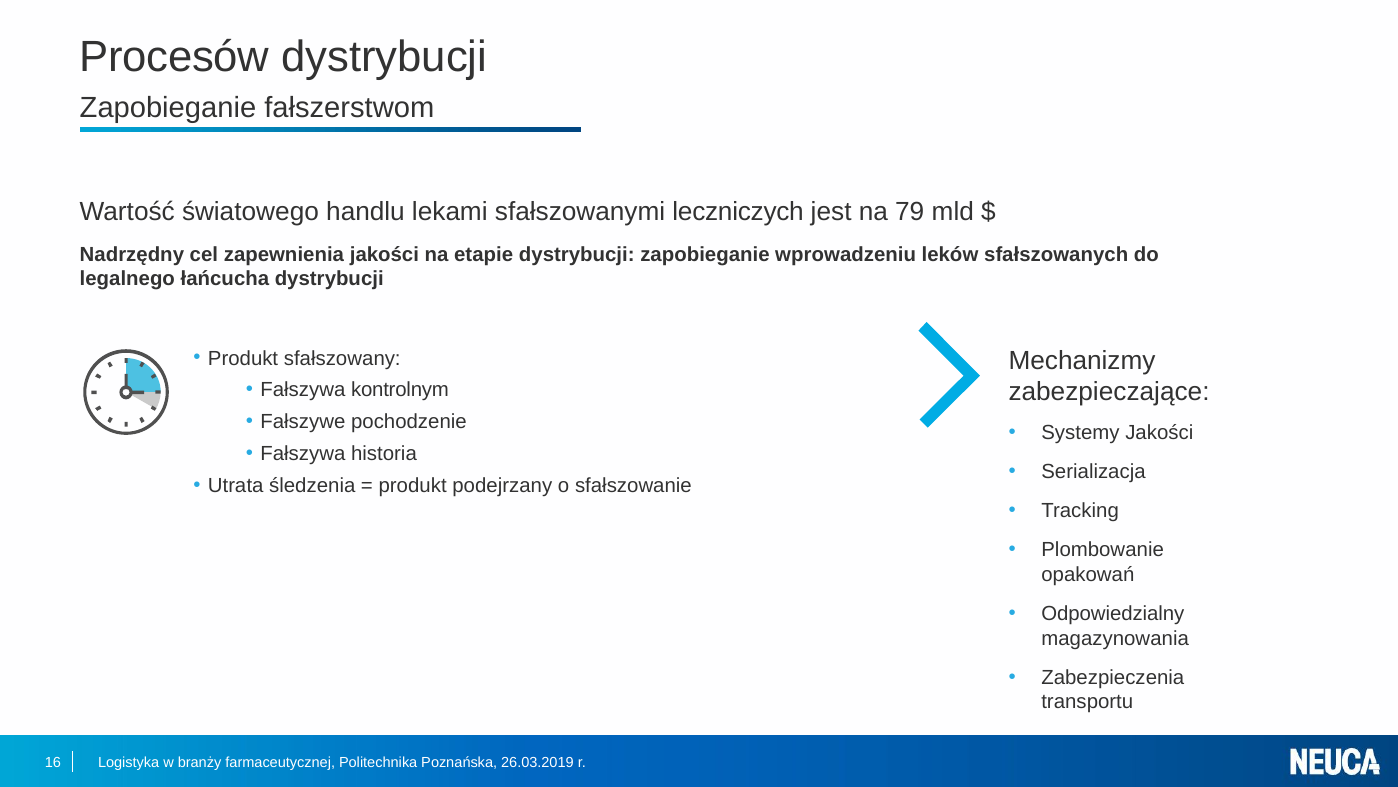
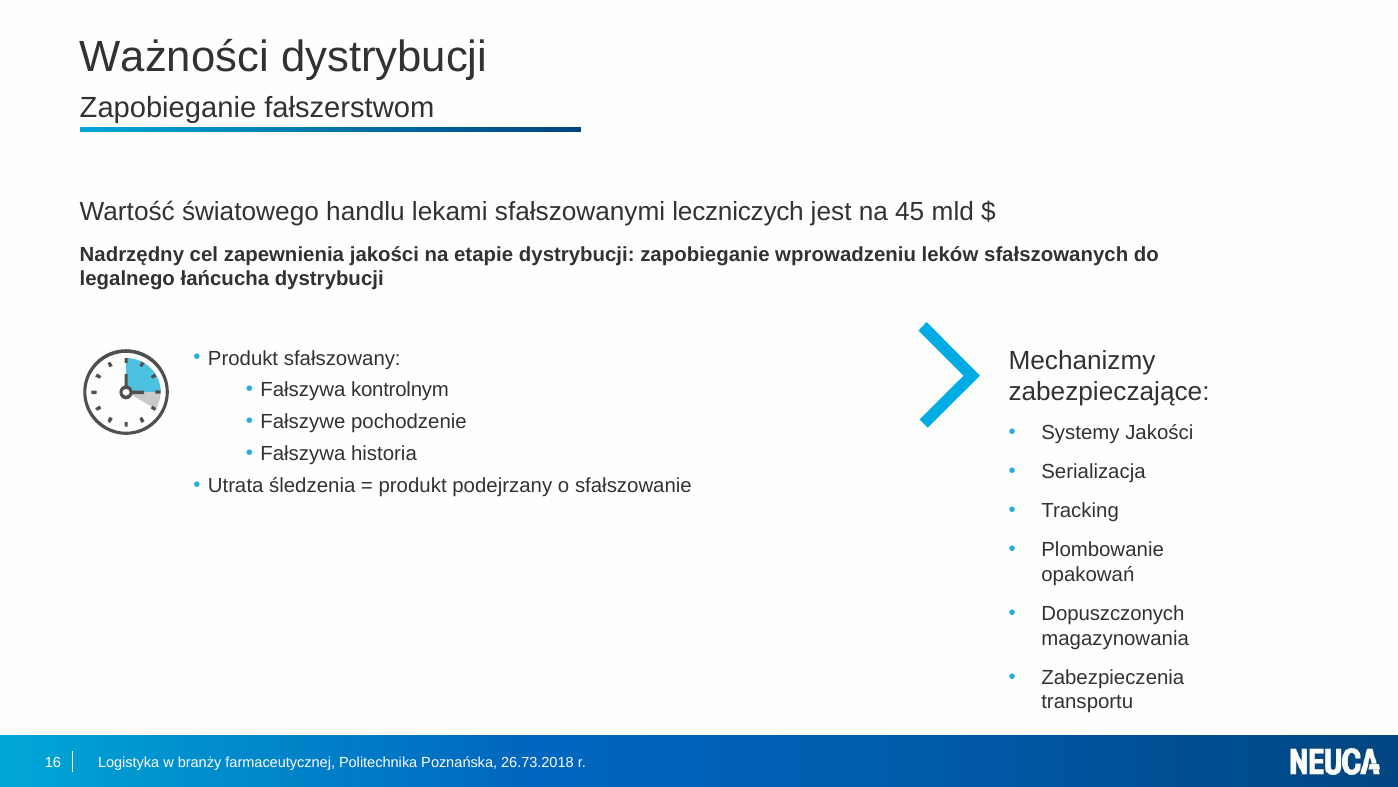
Procesów: Procesów -> Ważności (174, 57)
79: 79 -> 45 (910, 212)
Odpowiedzialny: Odpowiedzialny -> Dopuszczonych (1113, 613)
26.03.2019: 26.03.2019 -> 26.73.2018 (537, 762)
